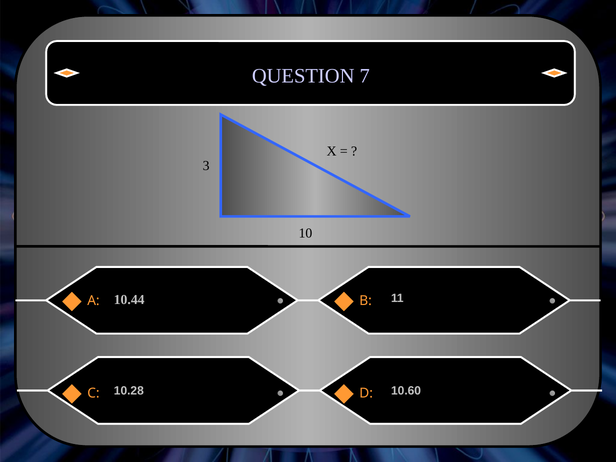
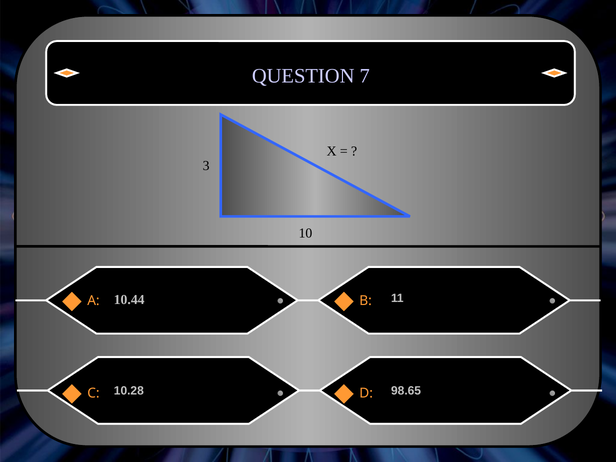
10.60: 10.60 -> 98.65 (406, 391)
